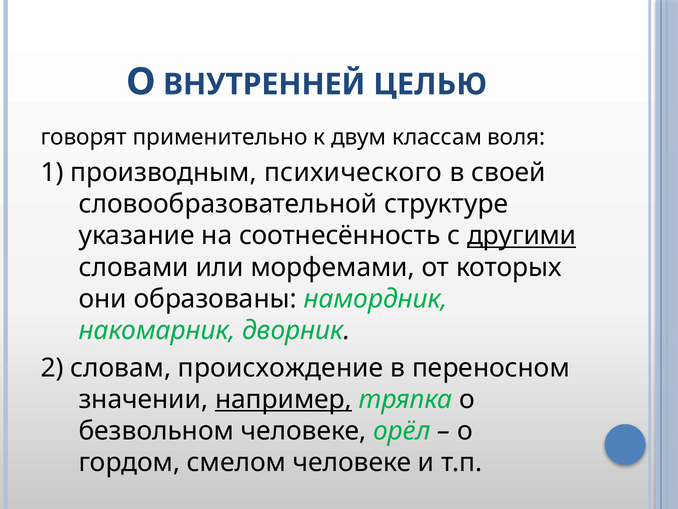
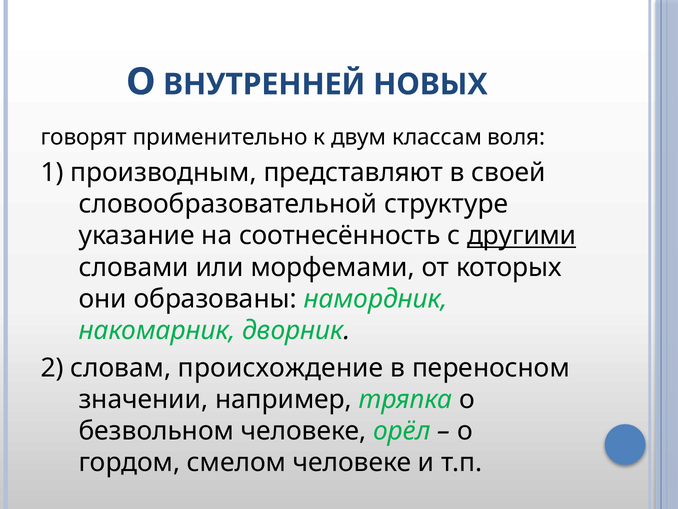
ЦЕЛЬЮ: ЦЕЛЬЮ -> НОВЫХ (430, 84)
психического: психического -> представляют (353, 172)
например underline: present -> none (283, 399)
